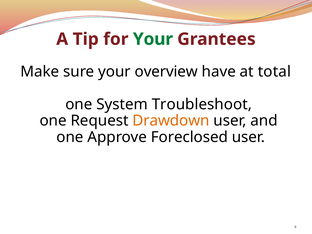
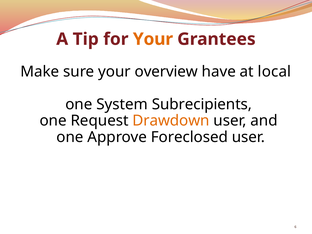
Your colour: green -> orange (153, 39)
total: total -> local (274, 71)
Troubleshoot: Troubleshoot -> Subrecipients (202, 104)
